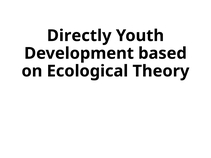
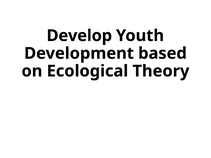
Directly: Directly -> Develop (79, 36)
